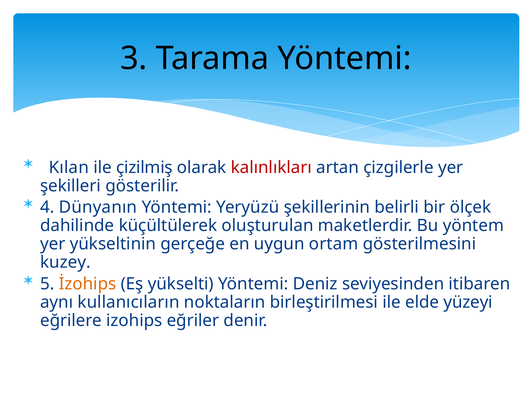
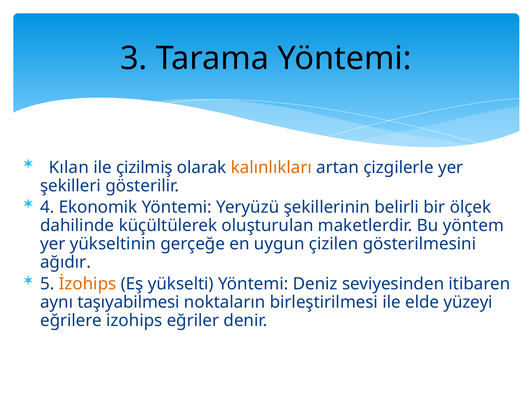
kalınlıkları colour: red -> orange (271, 167)
Dünyanın: Dünyanın -> Ekonomik (98, 207)
ortam: ortam -> çizilen (334, 244)
kuzey: kuzey -> ağıdır (66, 262)
kullanıcıların: kullanıcıların -> taşıyabilmesi (129, 302)
